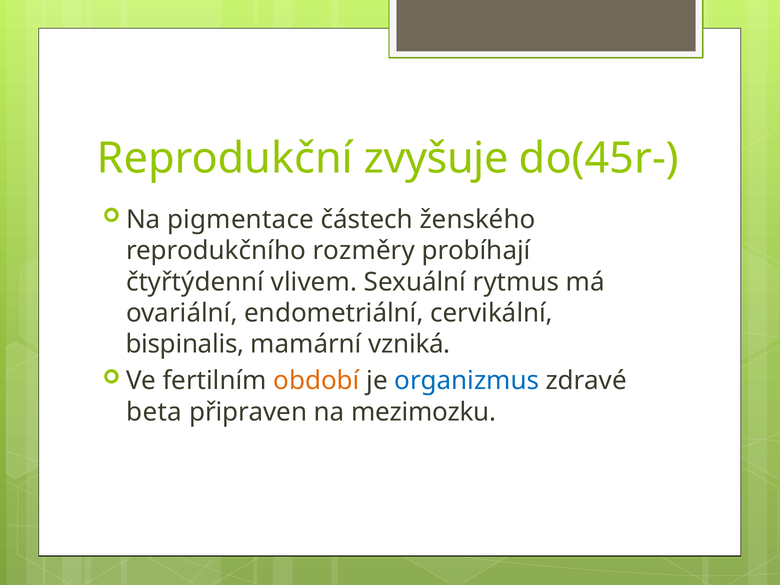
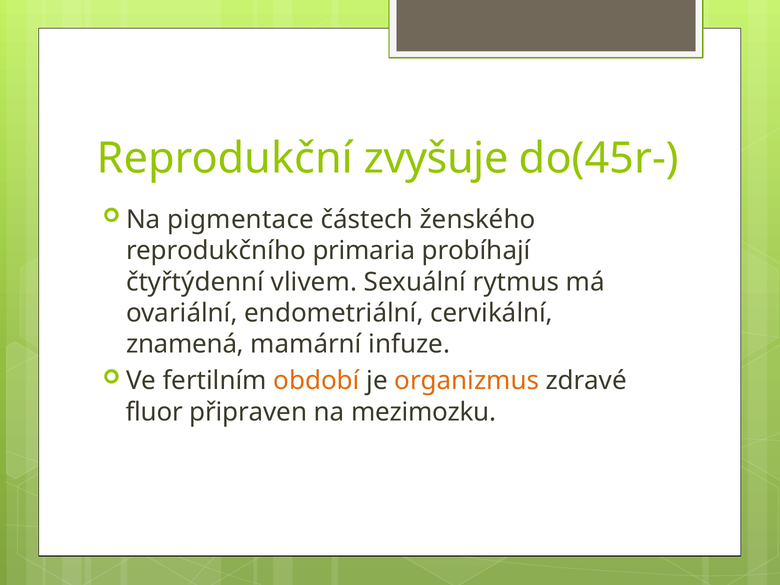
rozměry: rozměry -> primaria (364, 251)
bispinalis: bispinalis -> znamená (185, 344)
vzniká: vzniká -> infuze (409, 344)
organizmus colour: blue -> orange (467, 381)
beta: beta -> fluor (154, 412)
